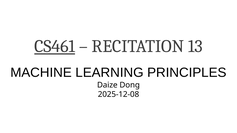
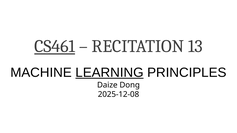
LEARNING underline: none -> present (110, 73)
